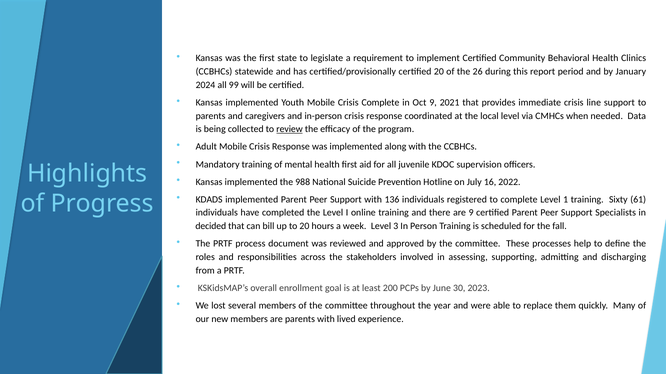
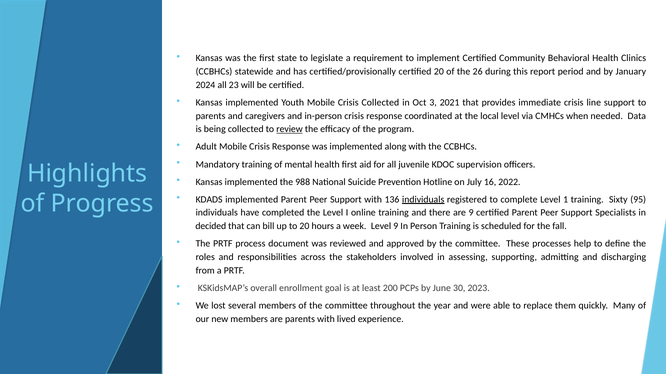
99: 99 -> 23 (234, 85)
Crisis Complete: Complete -> Collected (380, 103)
Oct 9: 9 -> 3 (433, 103)
individuals underline: none -> present (423, 200)
61: 61 -> 95 (638, 200)
Level 3: 3 -> 9 (396, 226)
